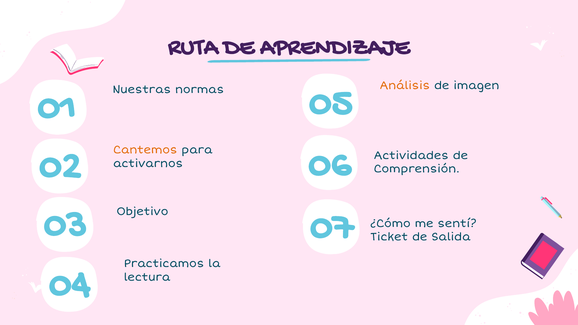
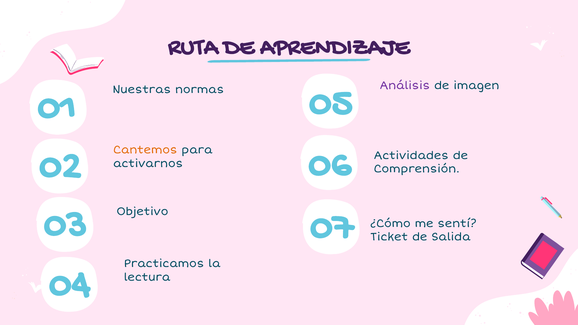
Análisis colour: orange -> purple (405, 85)
